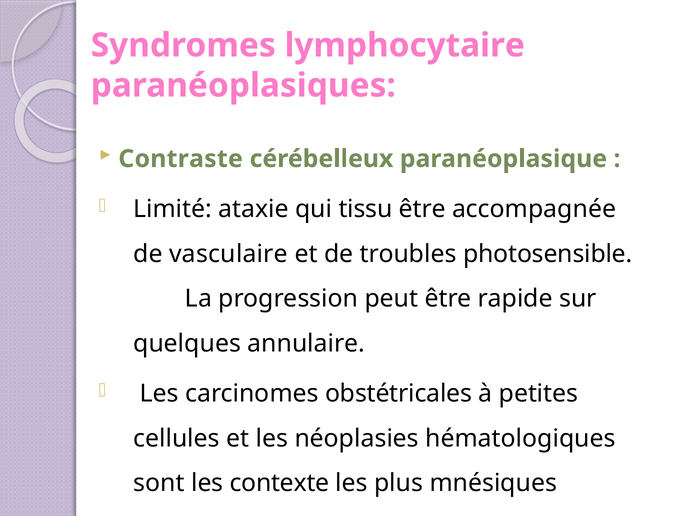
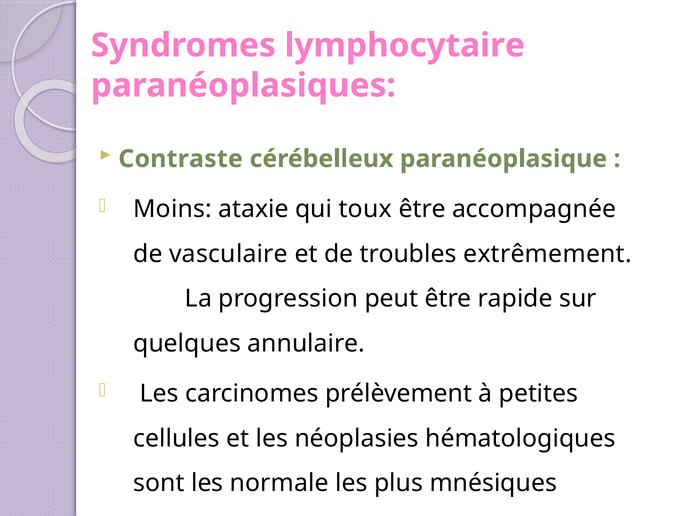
Limité: Limité -> Moins (173, 209)
tissu: tissu -> toux (365, 209)
photosensible: photosensible -> extrêmement (548, 254)
obstétricales: obstétricales -> prélèvement (399, 394)
contexte: contexte -> normale (279, 483)
